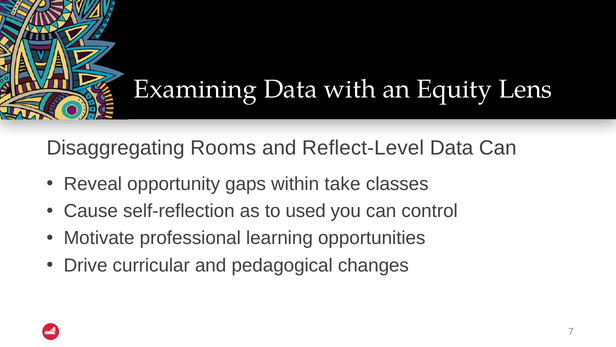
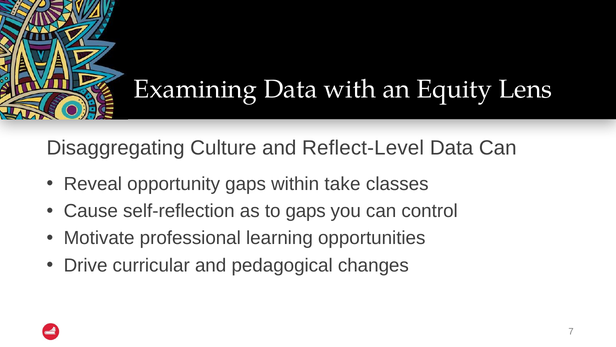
Rooms: Rooms -> Culture (223, 148)
to used: used -> gaps (306, 211)
